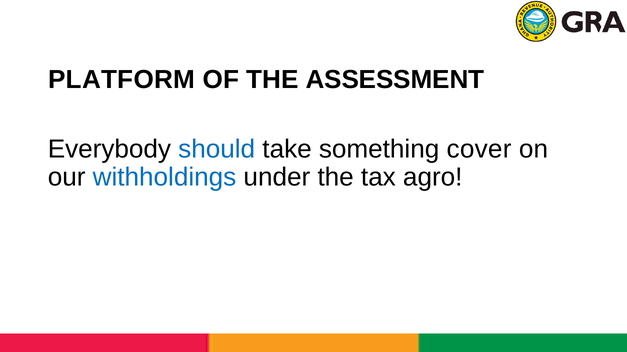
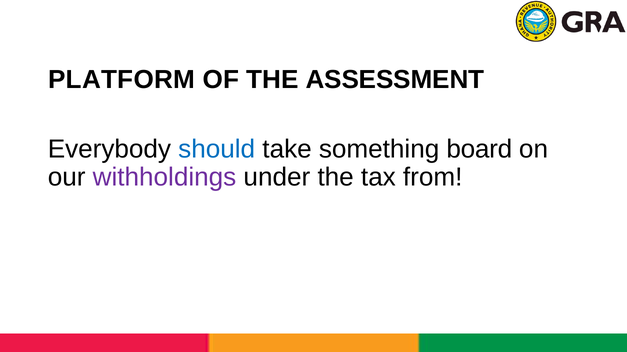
cover: cover -> board (479, 149)
withholdings colour: blue -> purple (164, 177)
agro: agro -> from (433, 177)
